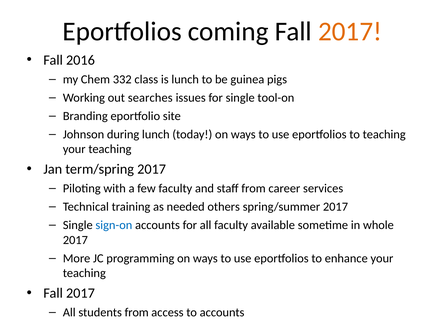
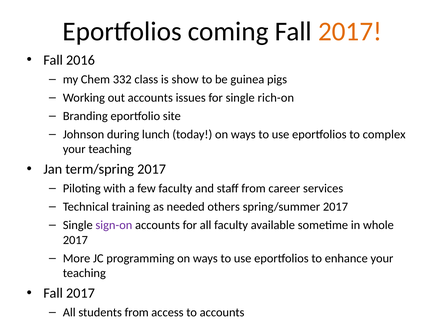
is lunch: lunch -> show (185, 79)
out searches: searches -> accounts (150, 98)
tool-on: tool-on -> rich-on (276, 98)
to teaching: teaching -> complex (384, 134)
sign-on colour: blue -> purple (114, 225)
